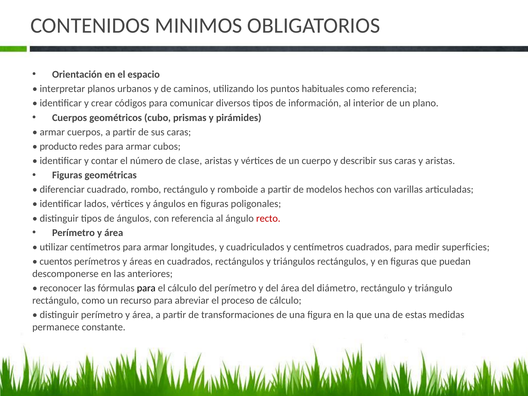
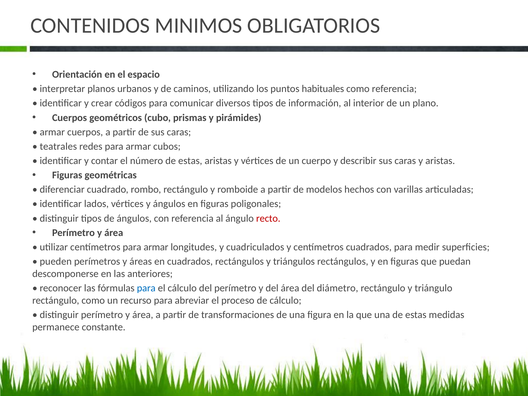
producto: producto -> teatrales (58, 146)
número de clase: clase -> estas (190, 161)
cuentos: cuentos -> pueden (56, 261)
para colour: black -> blue (146, 288)
